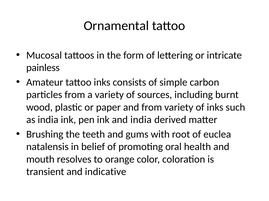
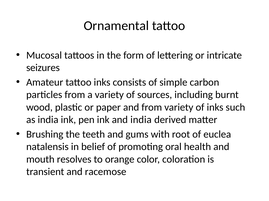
painless: painless -> seizures (43, 68)
indicative: indicative -> racemose (106, 172)
